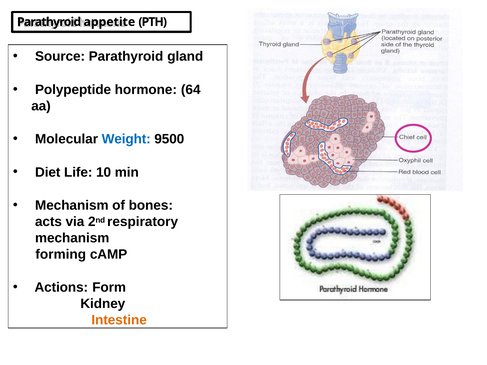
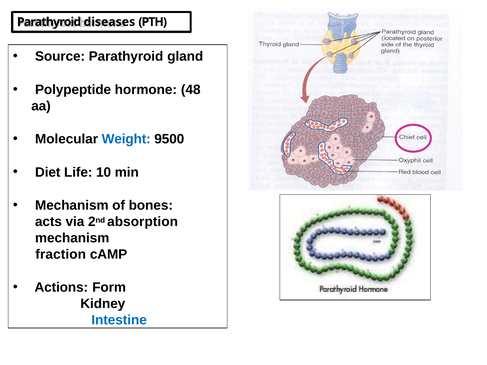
appetite: appetite -> diseases (109, 22)
64: 64 -> 48 (191, 90)
respiratory: respiratory -> absorption (143, 222)
forming: forming -> fraction (61, 255)
Intestine colour: orange -> blue (119, 320)
